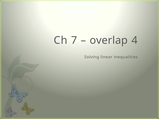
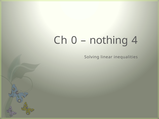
7: 7 -> 0 (74, 40)
overlap: overlap -> nothing (109, 40)
